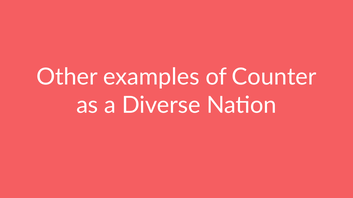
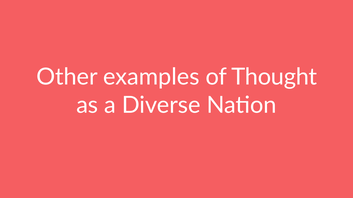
Counter: Counter -> Thought (274, 77)
